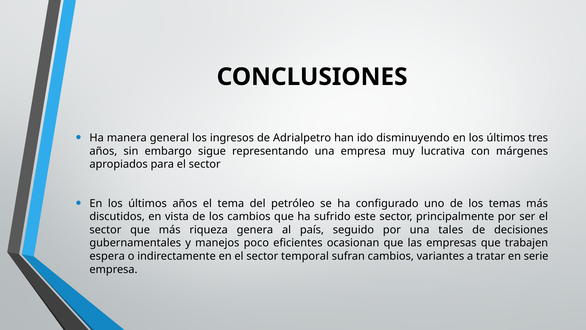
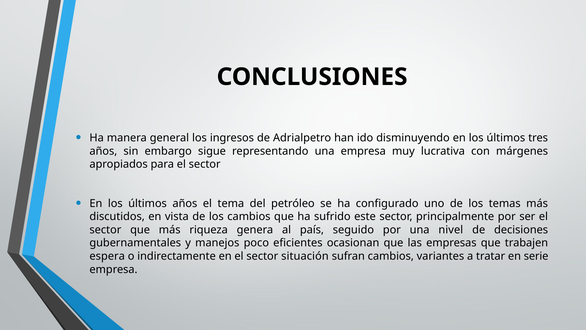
tales: tales -> nivel (451, 230)
temporal: temporal -> situación (305, 256)
